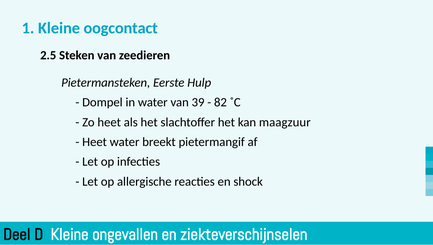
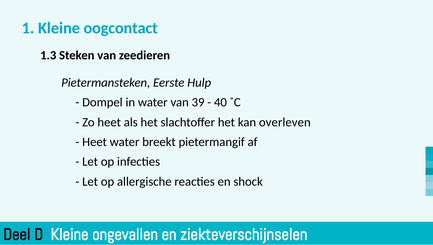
2.5: 2.5 -> 1.3 (48, 55)
82: 82 -> 40 (220, 102)
maagzuur: maagzuur -> overleven (285, 122)
